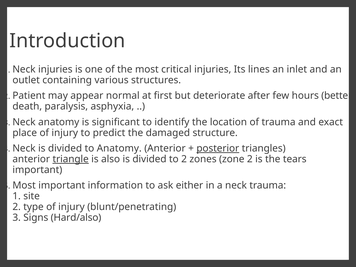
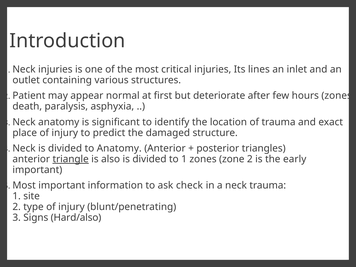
hours better: better -> zones (337, 96)
posterior underline: present -> none (218, 148)
to 2: 2 -> 1 (184, 159)
tears: tears -> early (295, 159)
either: either -> check (189, 185)
